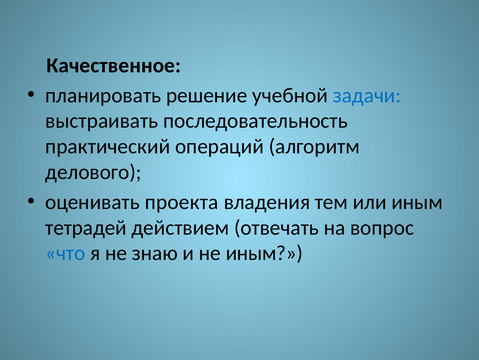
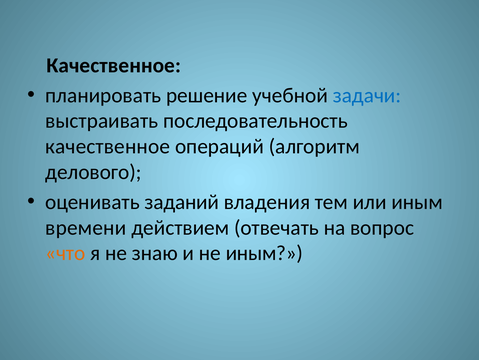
практический: практический -> качественное (108, 146)
проекта: проекта -> заданий (182, 202)
тетрадей: тетрадей -> времени (86, 227)
что colour: blue -> orange (65, 253)
